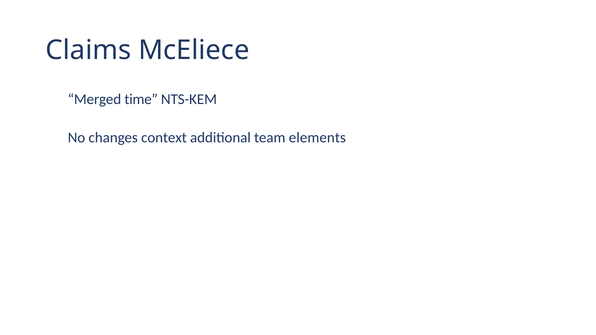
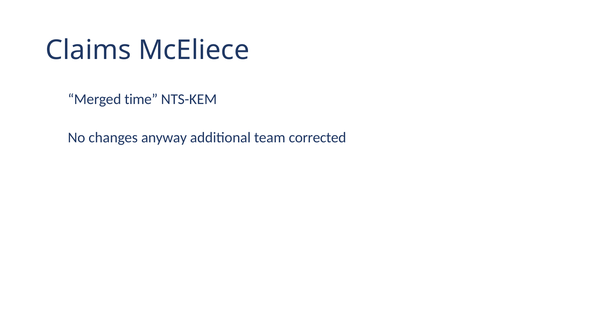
context: context -> anyway (164, 138)
elements: elements -> corrected (317, 138)
